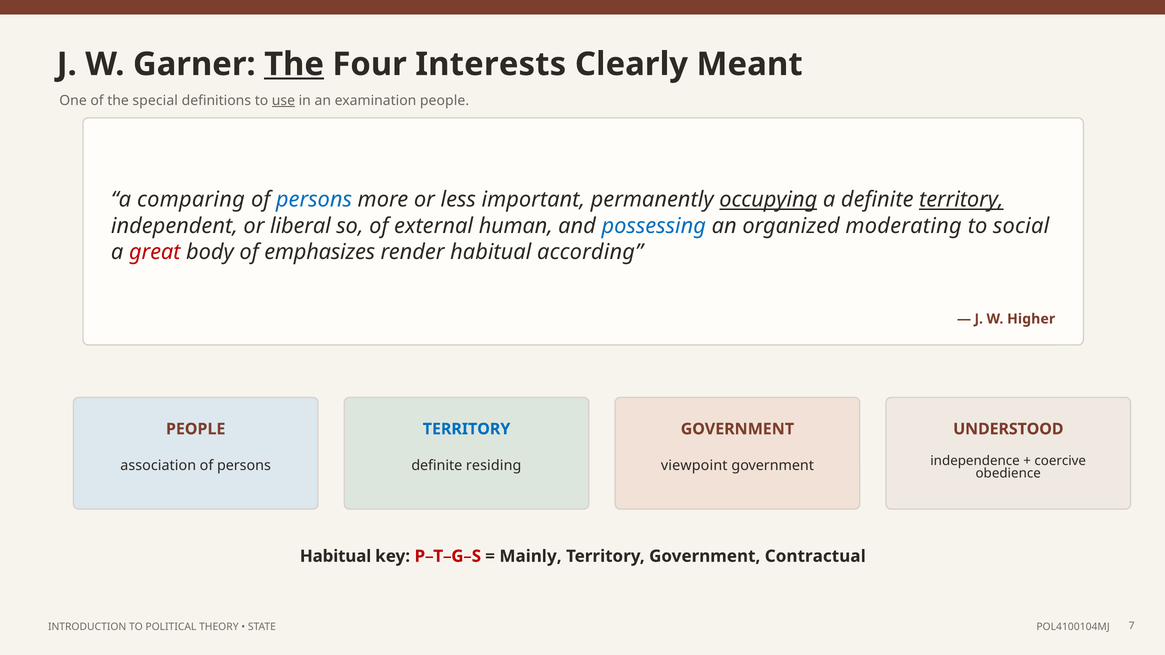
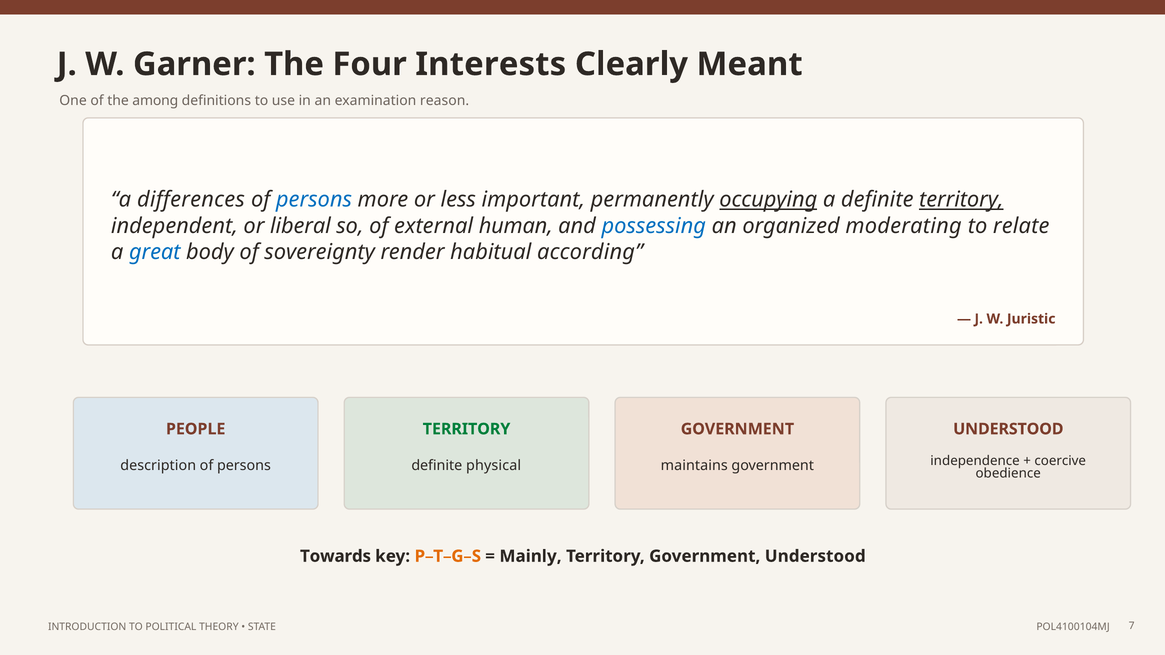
The underline: present -> none (294, 64)
special: special -> among (155, 101)
use underline: present -> none (283, 101)
examination people: people -> reason (445, 101)
comparing: comparing -> differences (191, 200)
social: social -> relate (1021, 226)
great colour: red -> blue (155, 252)
emphasizes: emphasizes -> sovereignty (320, 252)
Higher: Higher -> Juristic (1031, 319)
TERRITORY colour: blue -> green (467, 429)
association: association -> description (158, 466)
residing: residing -> physical (494, 466)
viewpoint: viewpoint -> maintains (694, 466)
Habitual: Habitual -> Towards (336, 556)
P–T–G–S colour: red -> orange (448, 556)
Territory Government Contractual: Contractual -> Understood (815, 556)
